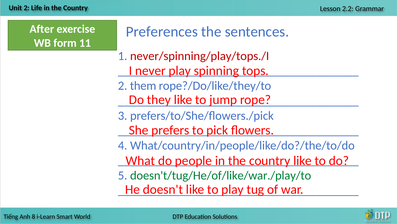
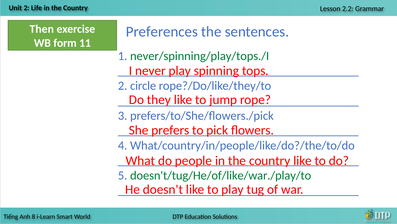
After: After -> Then (42, 29)
never/spinning/play/tops./I colour: red -> green (200, 56)
them: them -> circle (143, 86)
